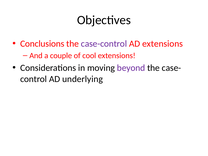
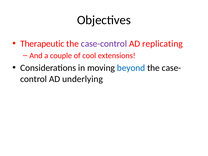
Conclusions: Conclusions -> Therapeutic (42, 44)
AD extensions: extensions -> replicating (163, 44)
beyond colour: purple -> blue (131, 68)
